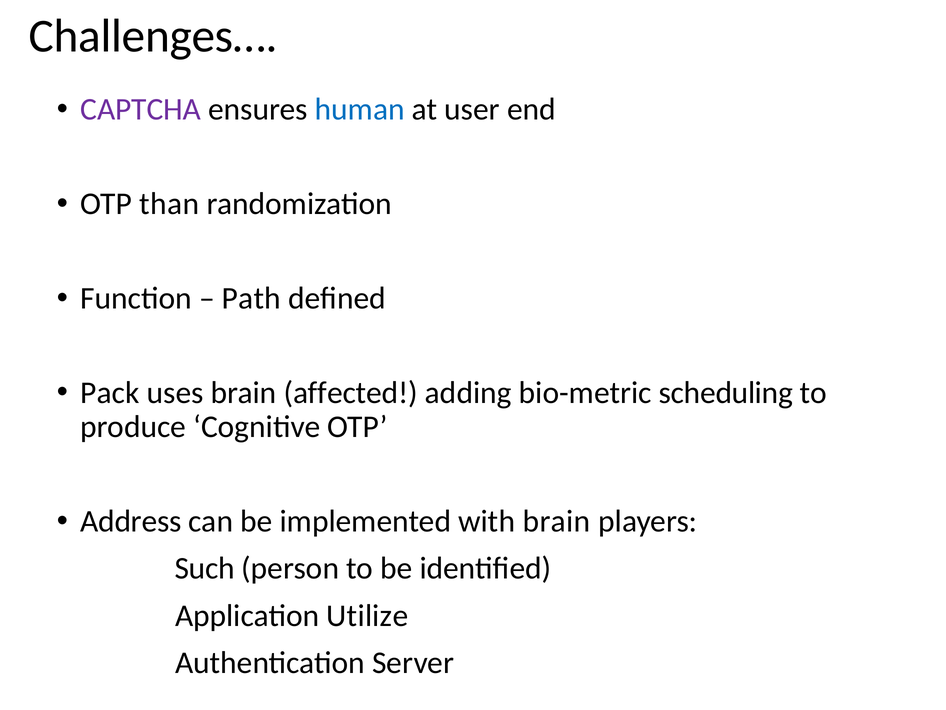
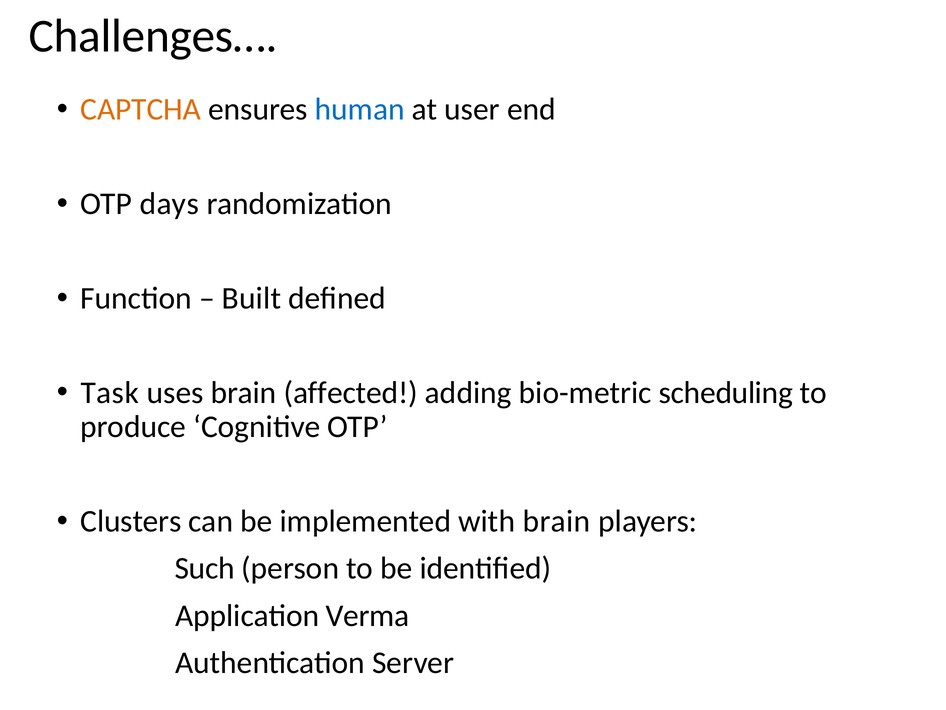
CAPTCHA colour: purple -> orange (141, 109)
than: than -> days (169, 204)
Path: Path -> Built (252, 298)
Pack: Pack -> Task (110, 393)
Address: Address -> Clusters (131, 521)
Utilize: Utilize -> Verma (368, 615)
